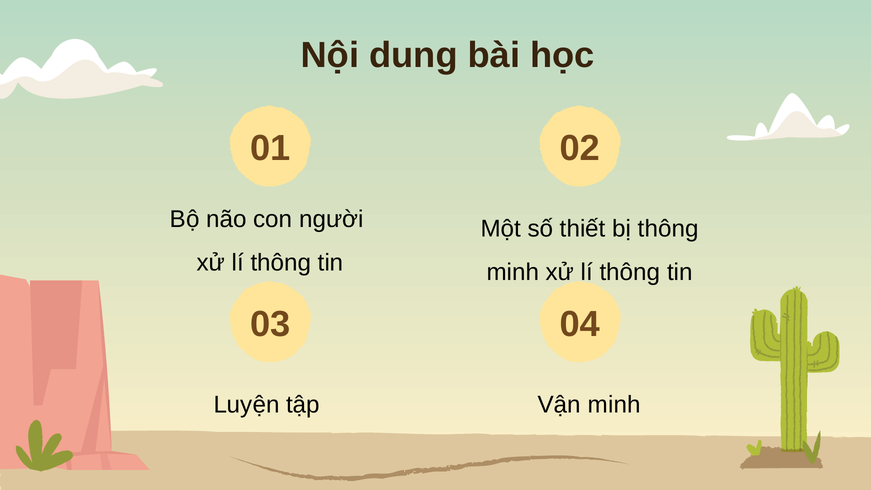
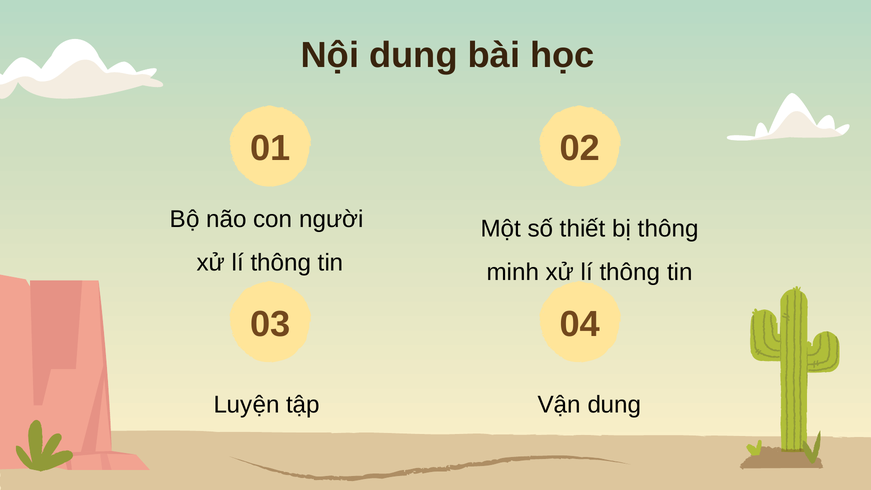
Vận minh: minh -> dung (614, 405)
